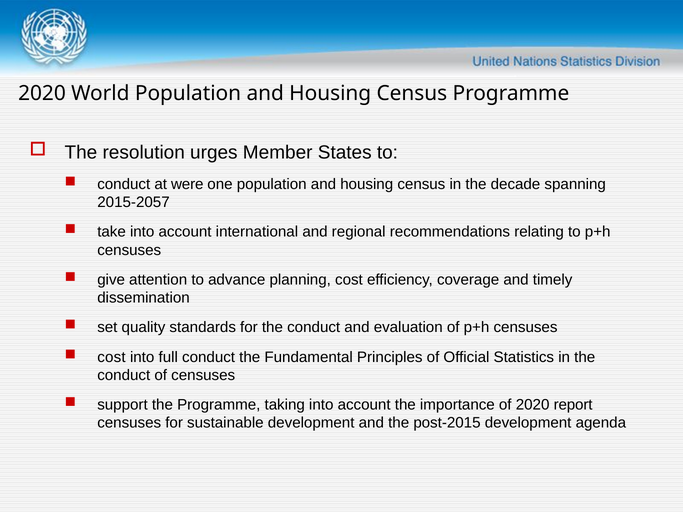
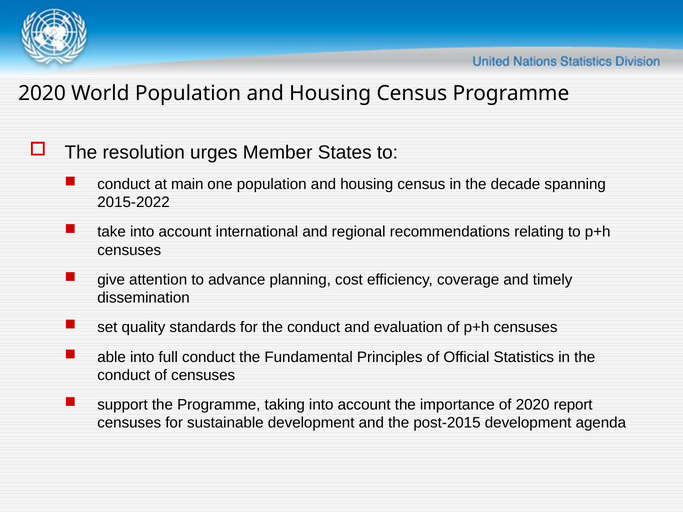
were: were -> main (187, 184)
2015-2057: 2015-2057 -> 2015-2022 (133, 202)
cost: cost -> able (112, 357)
